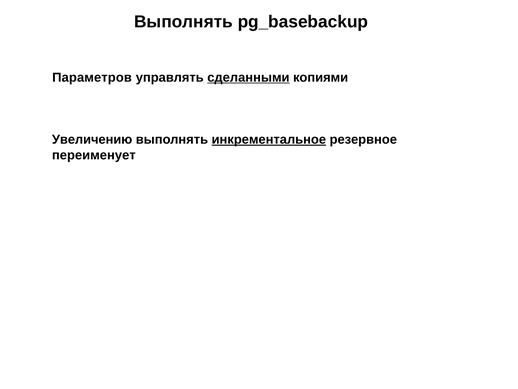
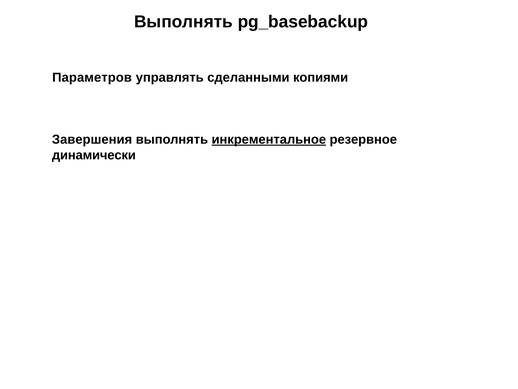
сделанными underline: present -> none (248, 77)
Увеличению: Увеличению -> Завершения (92, 139)
переименует: переименует -> динамически (94, 155)
